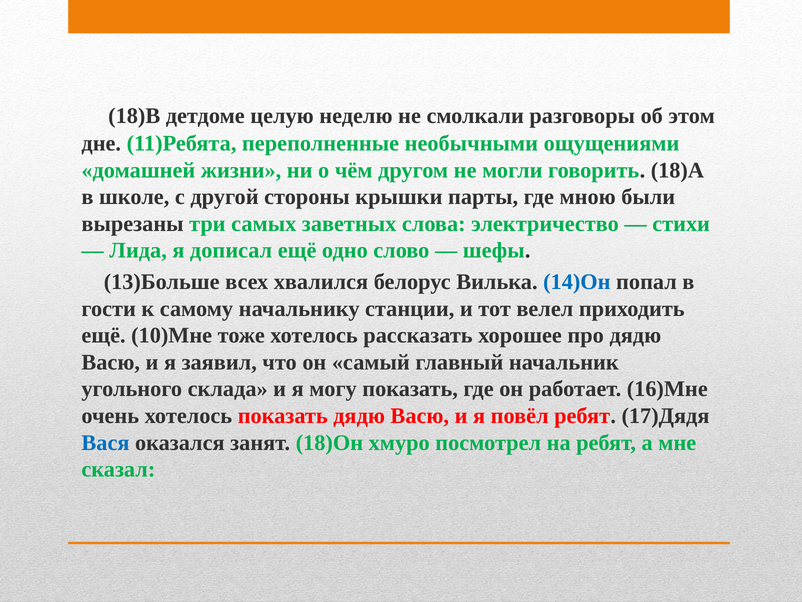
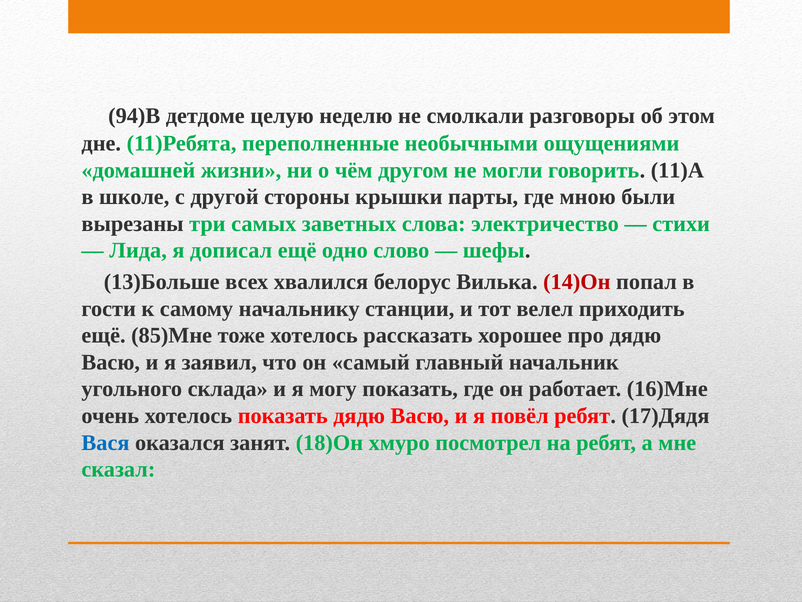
18)В: 18)В -> 94)В (134, 116)
18)А: 18)А -> 11)А (677, 170)
14)Он colour: blue -> red (577, 282)
10)Мне: 10)Мне -> 85)Мне (172, 335)
